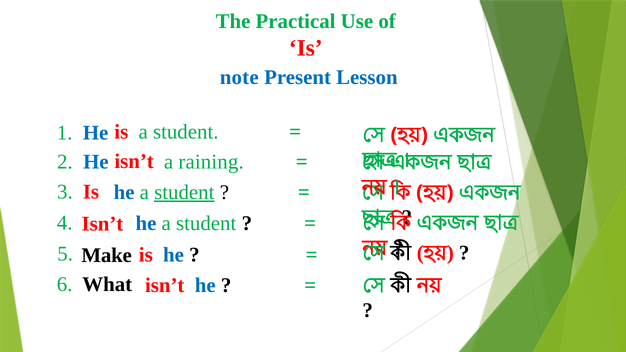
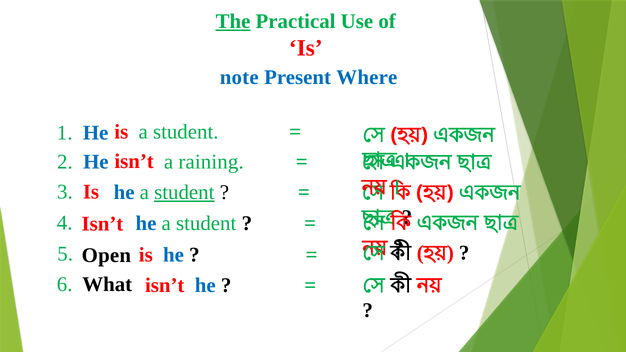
The underline: none -> present (233, 21)
Lesson: Lesson -> Where (367, 77)
Make: Make -> Open (106, 255)
